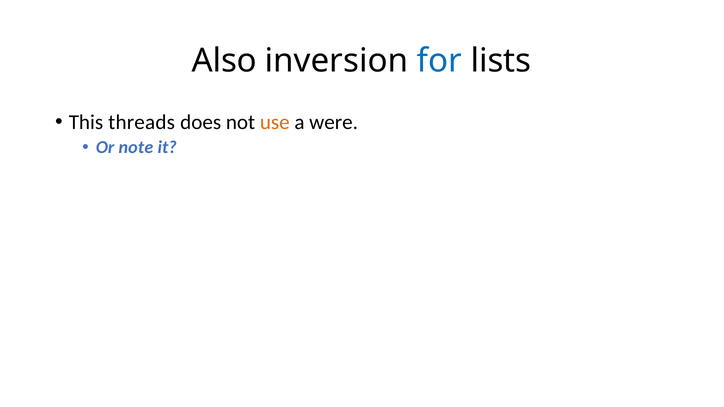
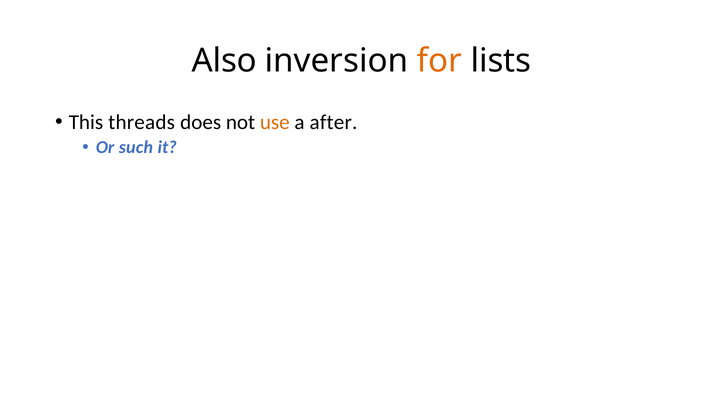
for colour: blue -> orange (439, 61)
were: were -> after (334, 122)
note: note -> such (136, 147)
